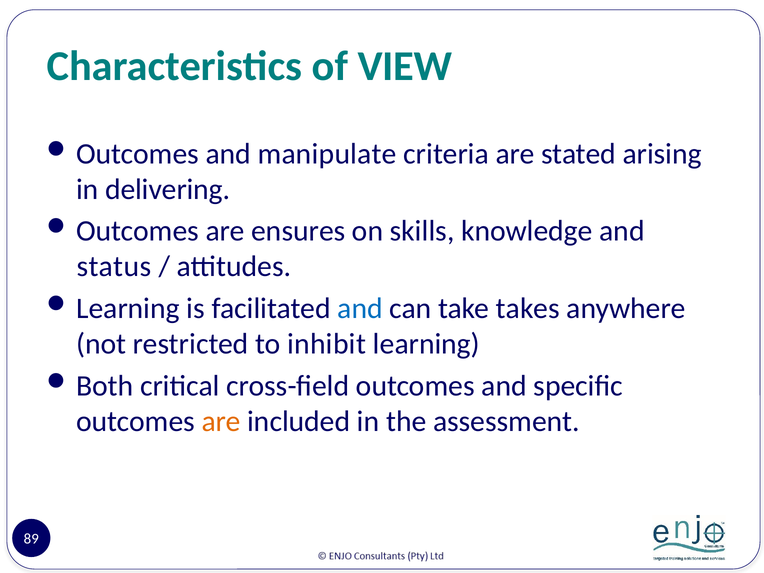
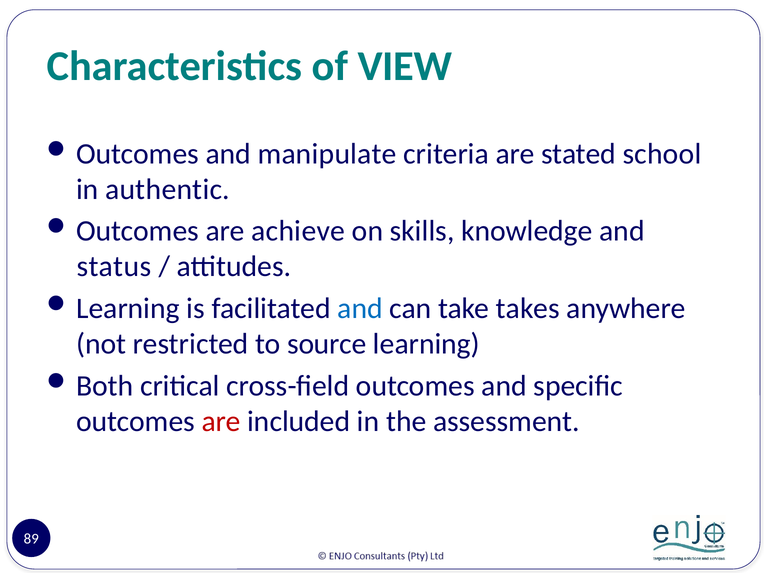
arising: arising -> school (662, 154)
delivering: delivering -> authentic (168, 189)
ensures: ensures -> achieve (298, 231)
inhibit: inhibit -> source (327, 344)
are colour: orange -> red (221, 421)
